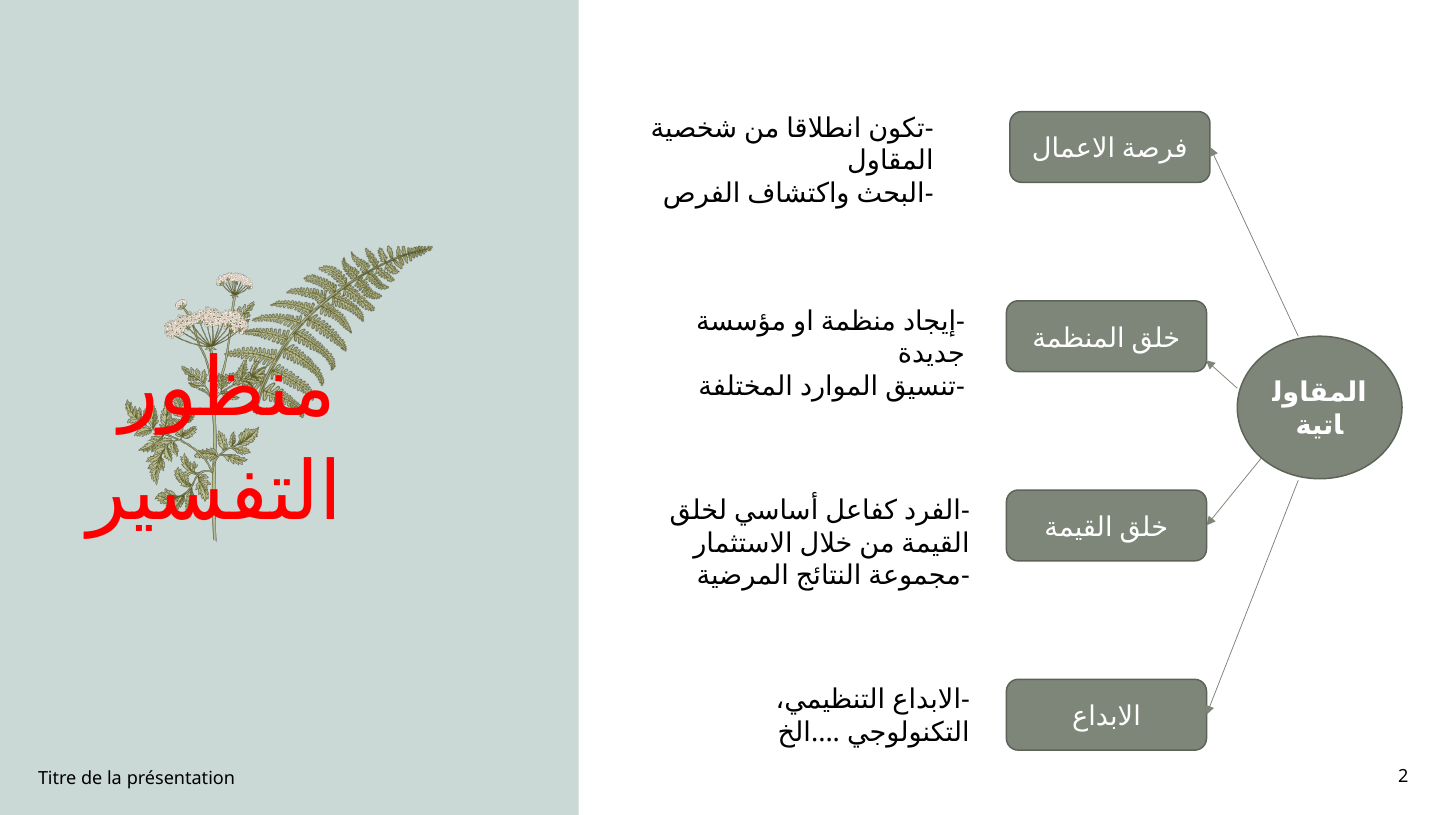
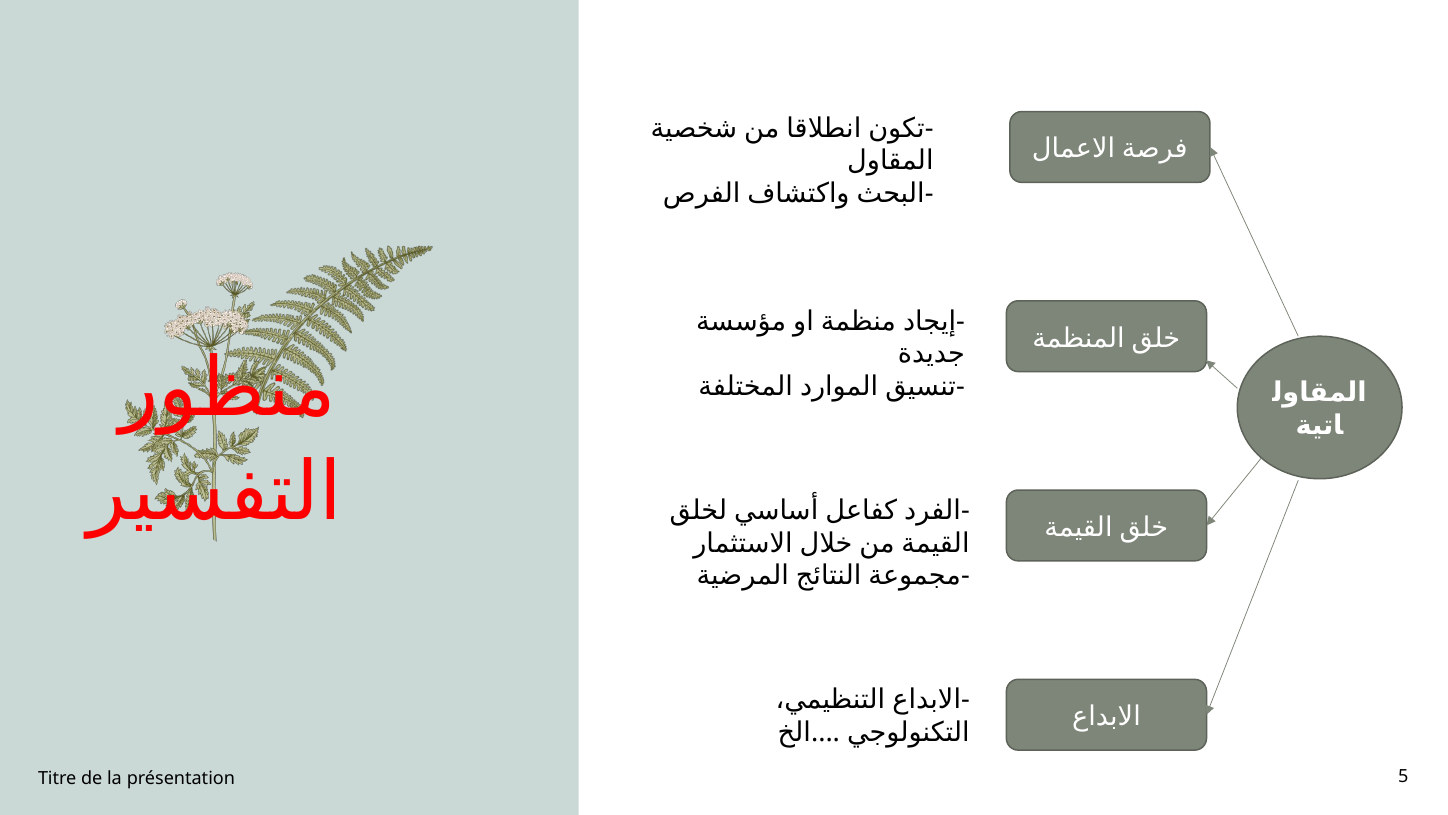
2: 2 -> 5 (1403, 776)
